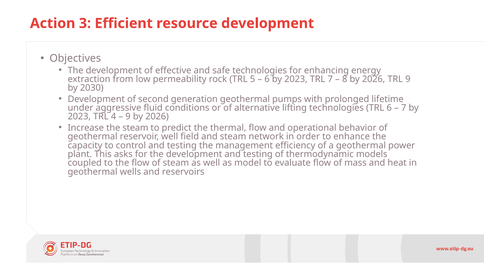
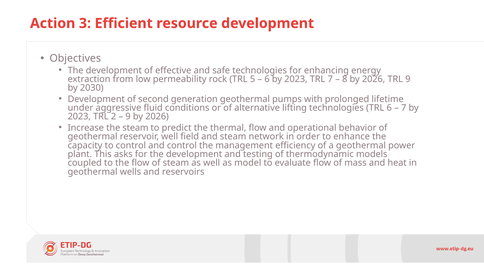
4: 4 -> 2 (114, 117)
control and testing: testing -> control (182, 145)
